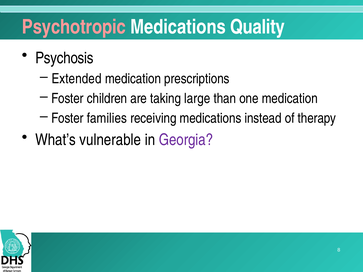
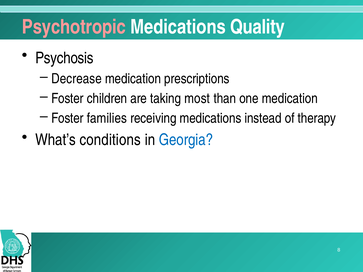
Extended: Extended -> Decrease (77, 79)
large: large -> most (197, 99)
vulnerable: vulnerable -> conditions (110, 140)
Georgia colour: purple -> blue (186, 140)
